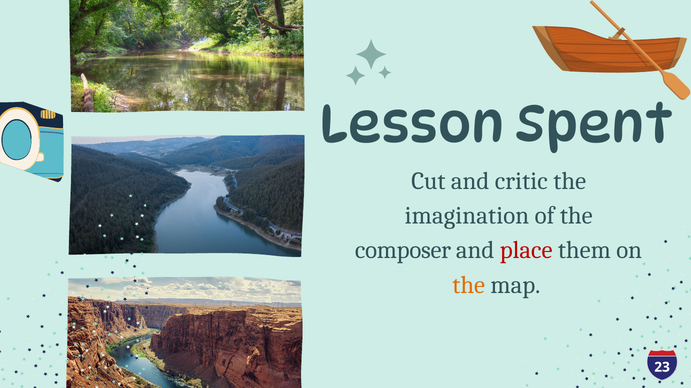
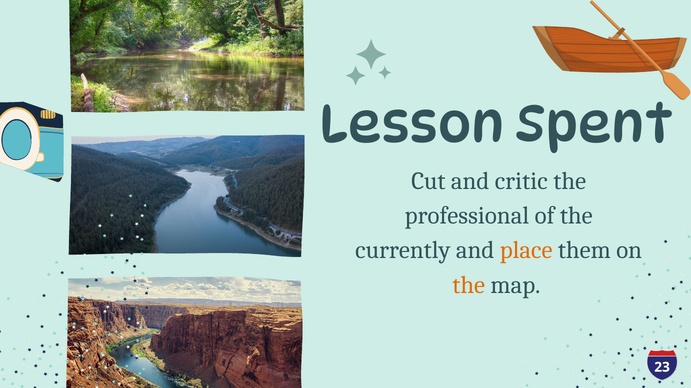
imagination: imagination -> professional (467, 216)
composer: composer -> currently (403, 251)
place colour: red -> orange (526, 251)
